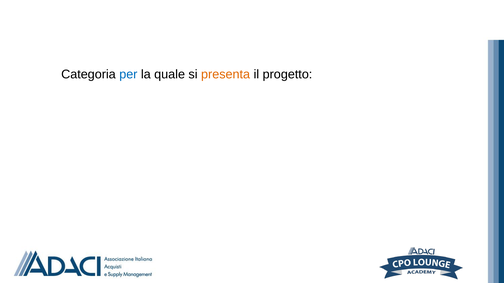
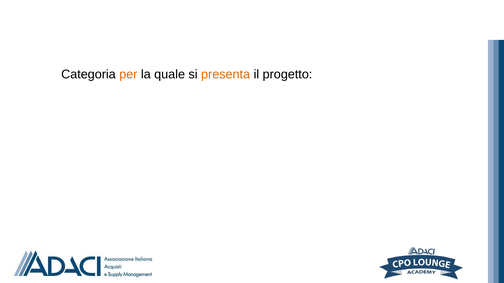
per colour: blue -> orange (128, 75)
